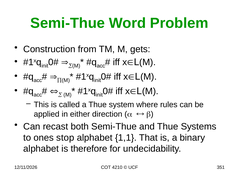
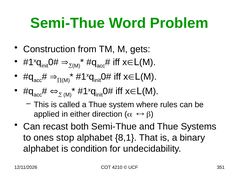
1,1: 1,1 -> 8,1 (126, 138)
therefore: therefore -> condition (89, 149)
